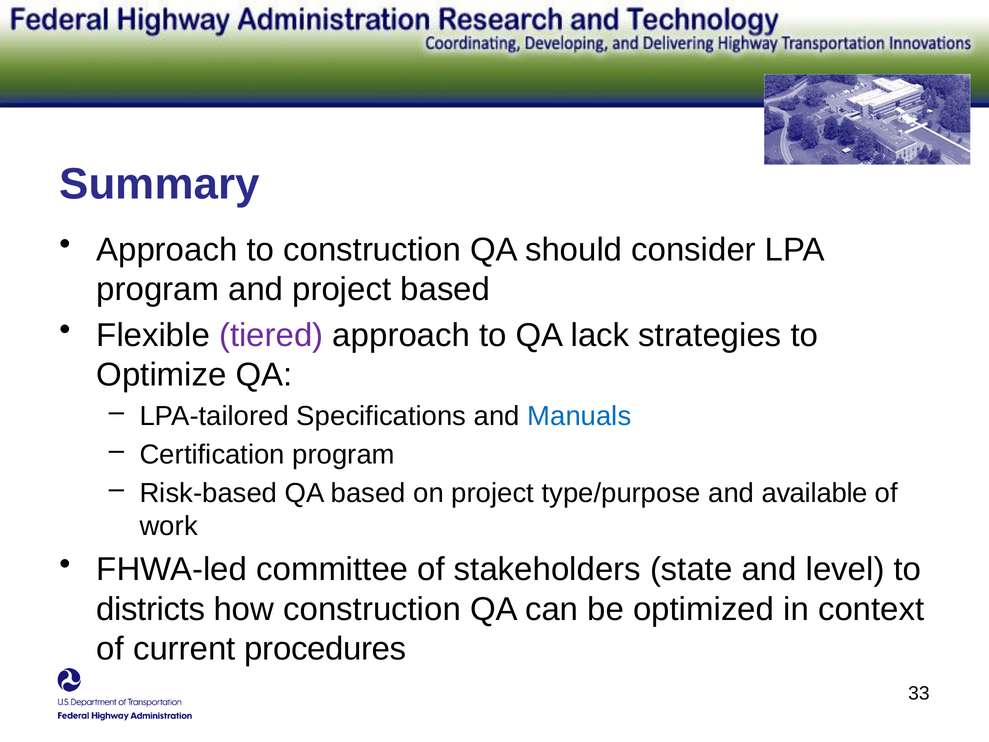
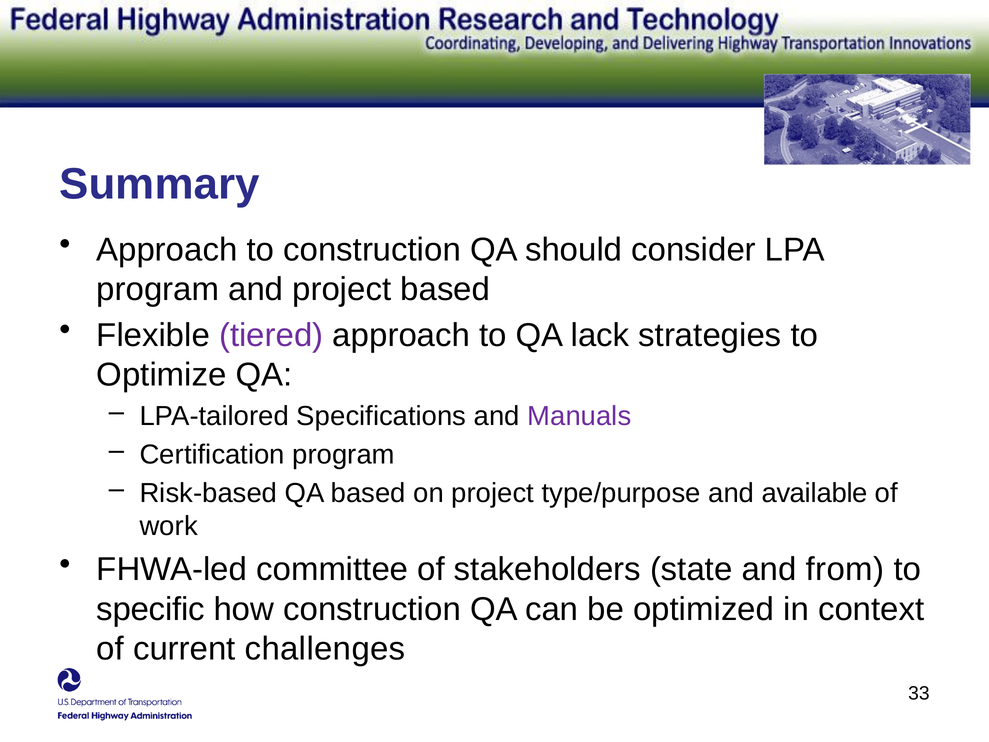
Manuals colour: blue -> purple (579, 416)
level: level -> from (845, 569)
districts: districts -> specific (151, 609)
procedures: procedures -> challenges (325, 648)
